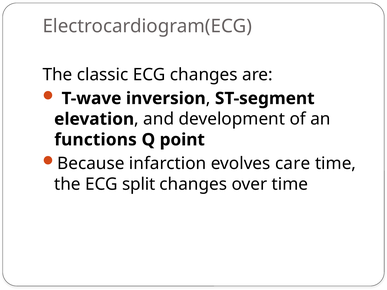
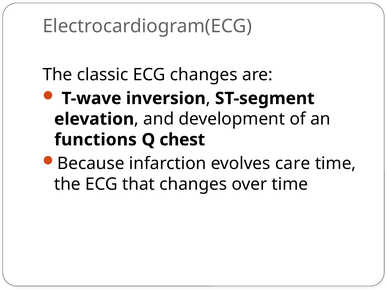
point: point -> chest (182, 140)
split: split -> that (139, 184)
